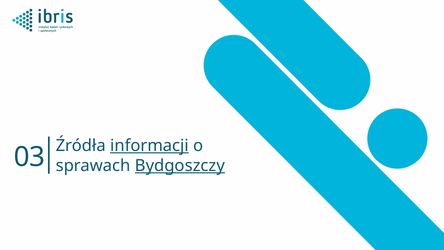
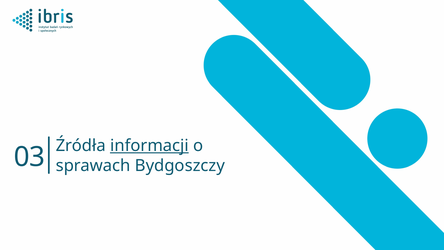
Bydgoszczy underline: present -> none (180, 165)
